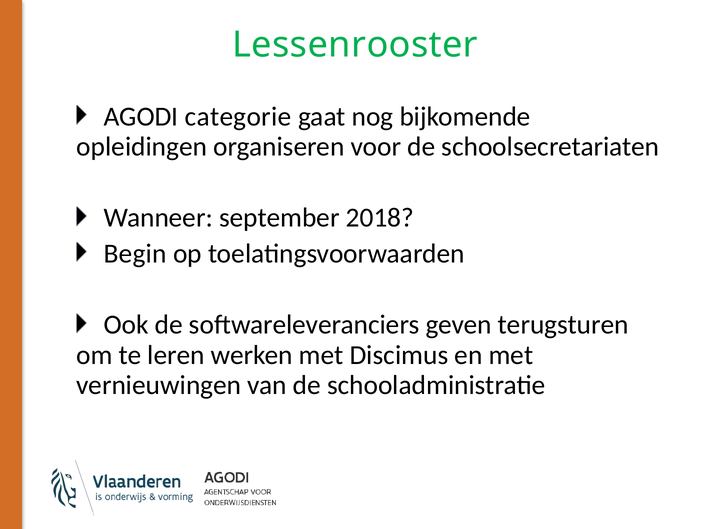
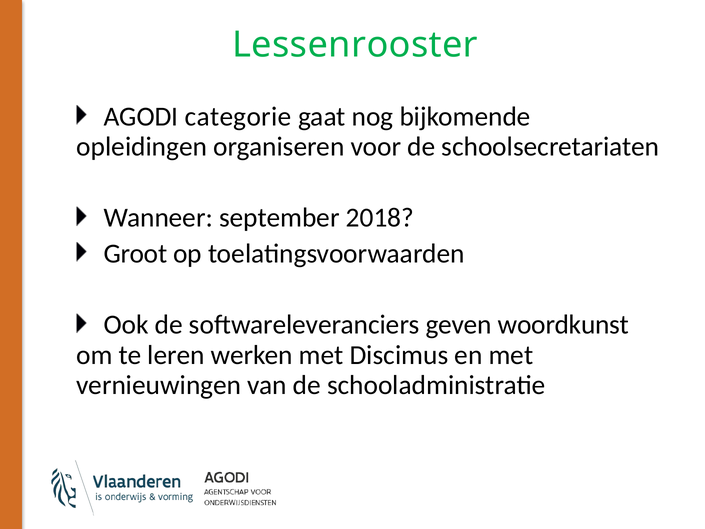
Begin: Begin -> Groot (135, 253)
terugsturen: terugsturen -> woordkunst (563, 325)
